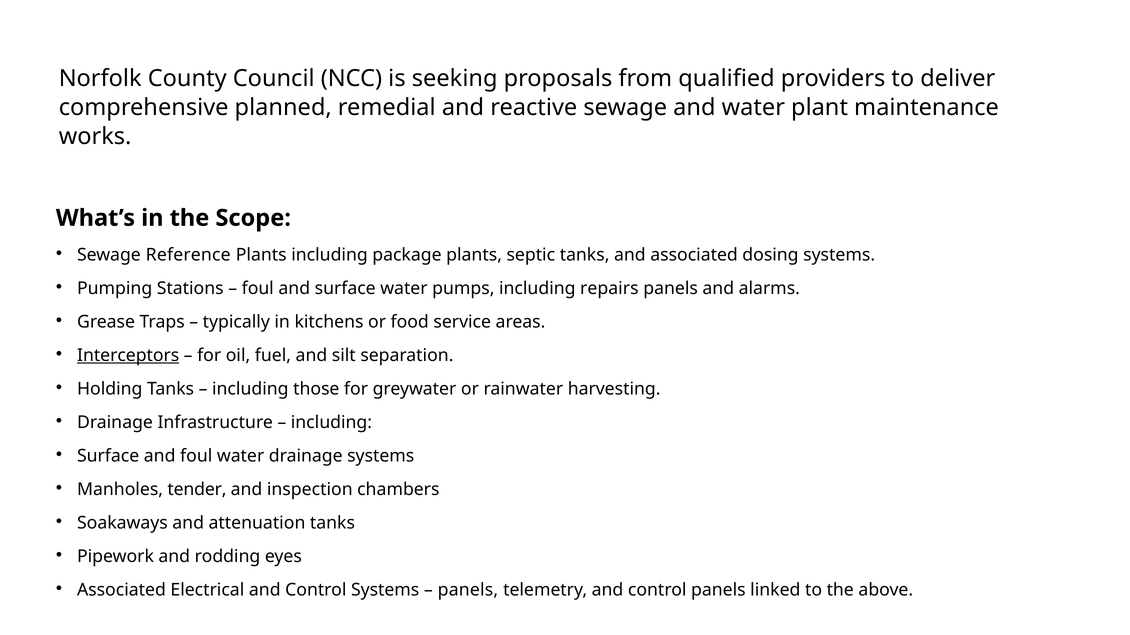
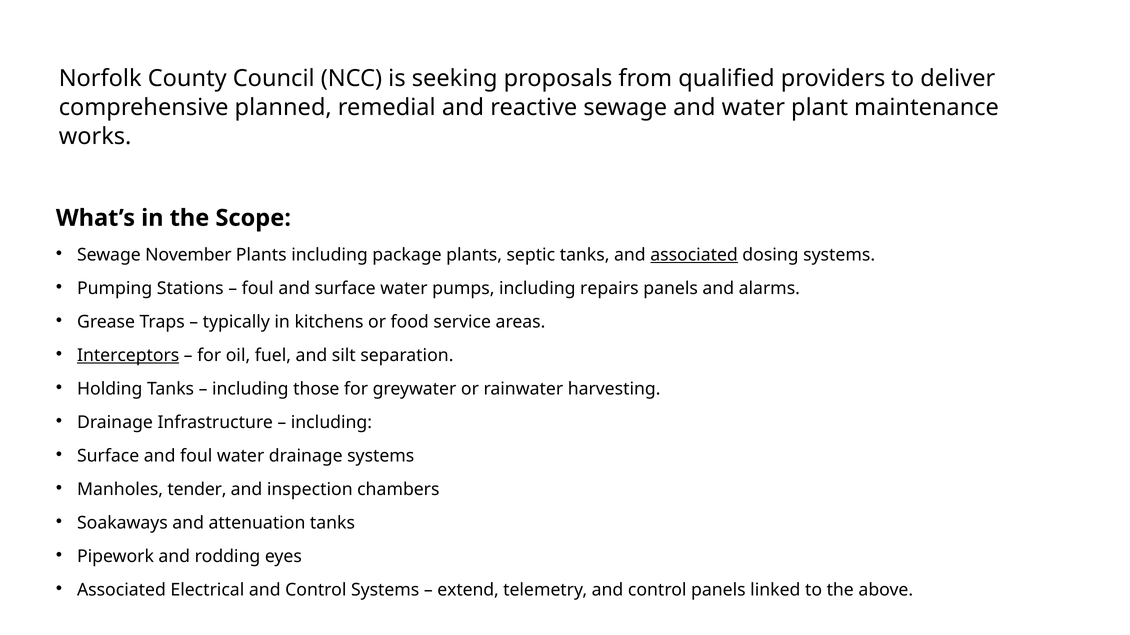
Reference: Reference -> November (188, 255)
associated underline: none -> present (694, 255)
panels: panels -> extend (468, 590)
